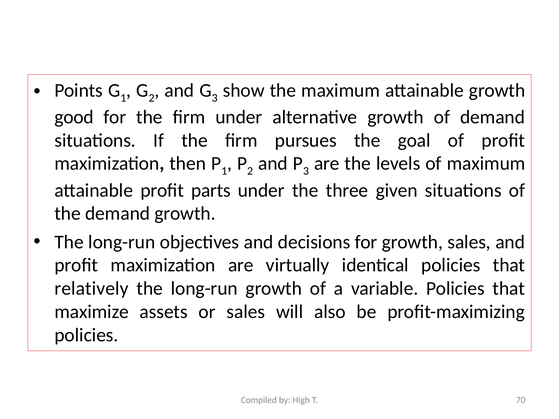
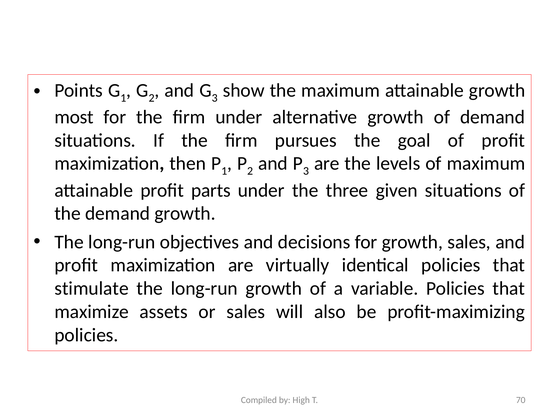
good: good -> most (74, 117)
relatively: relatively -> stimulate (92, 289)
